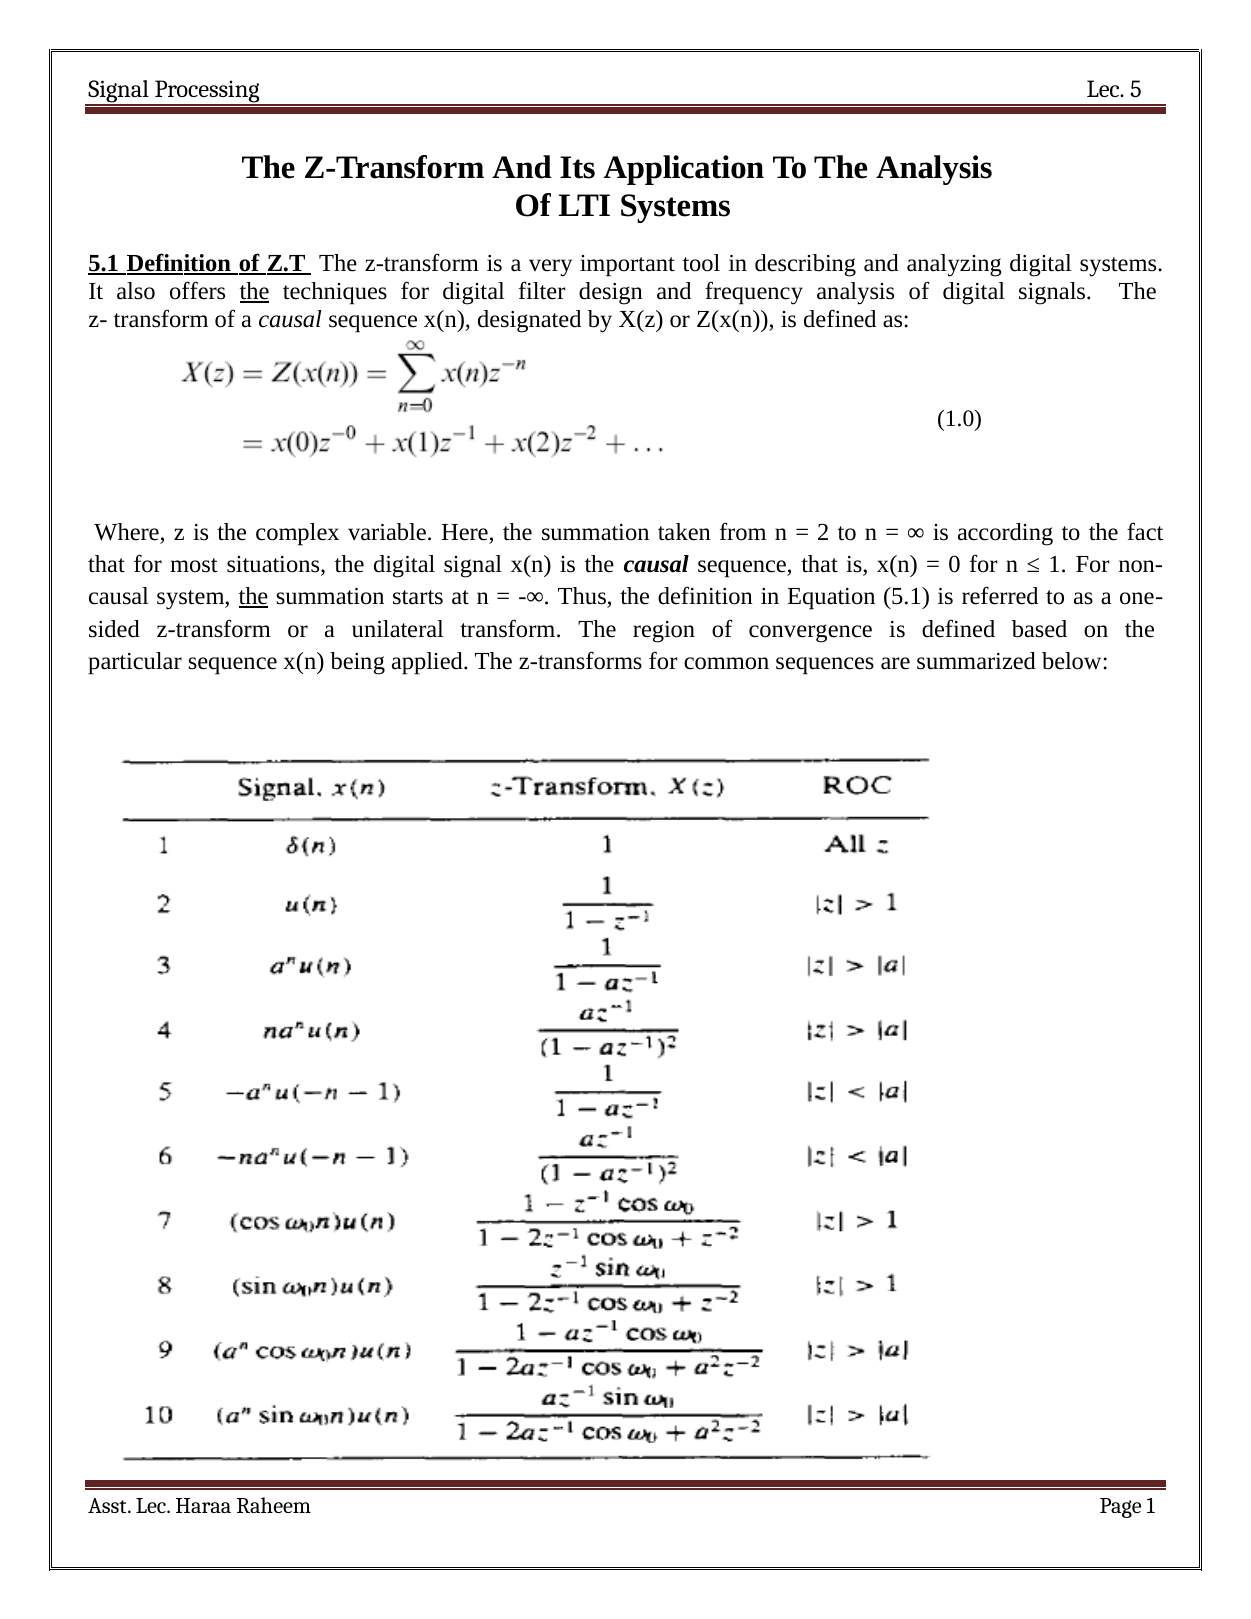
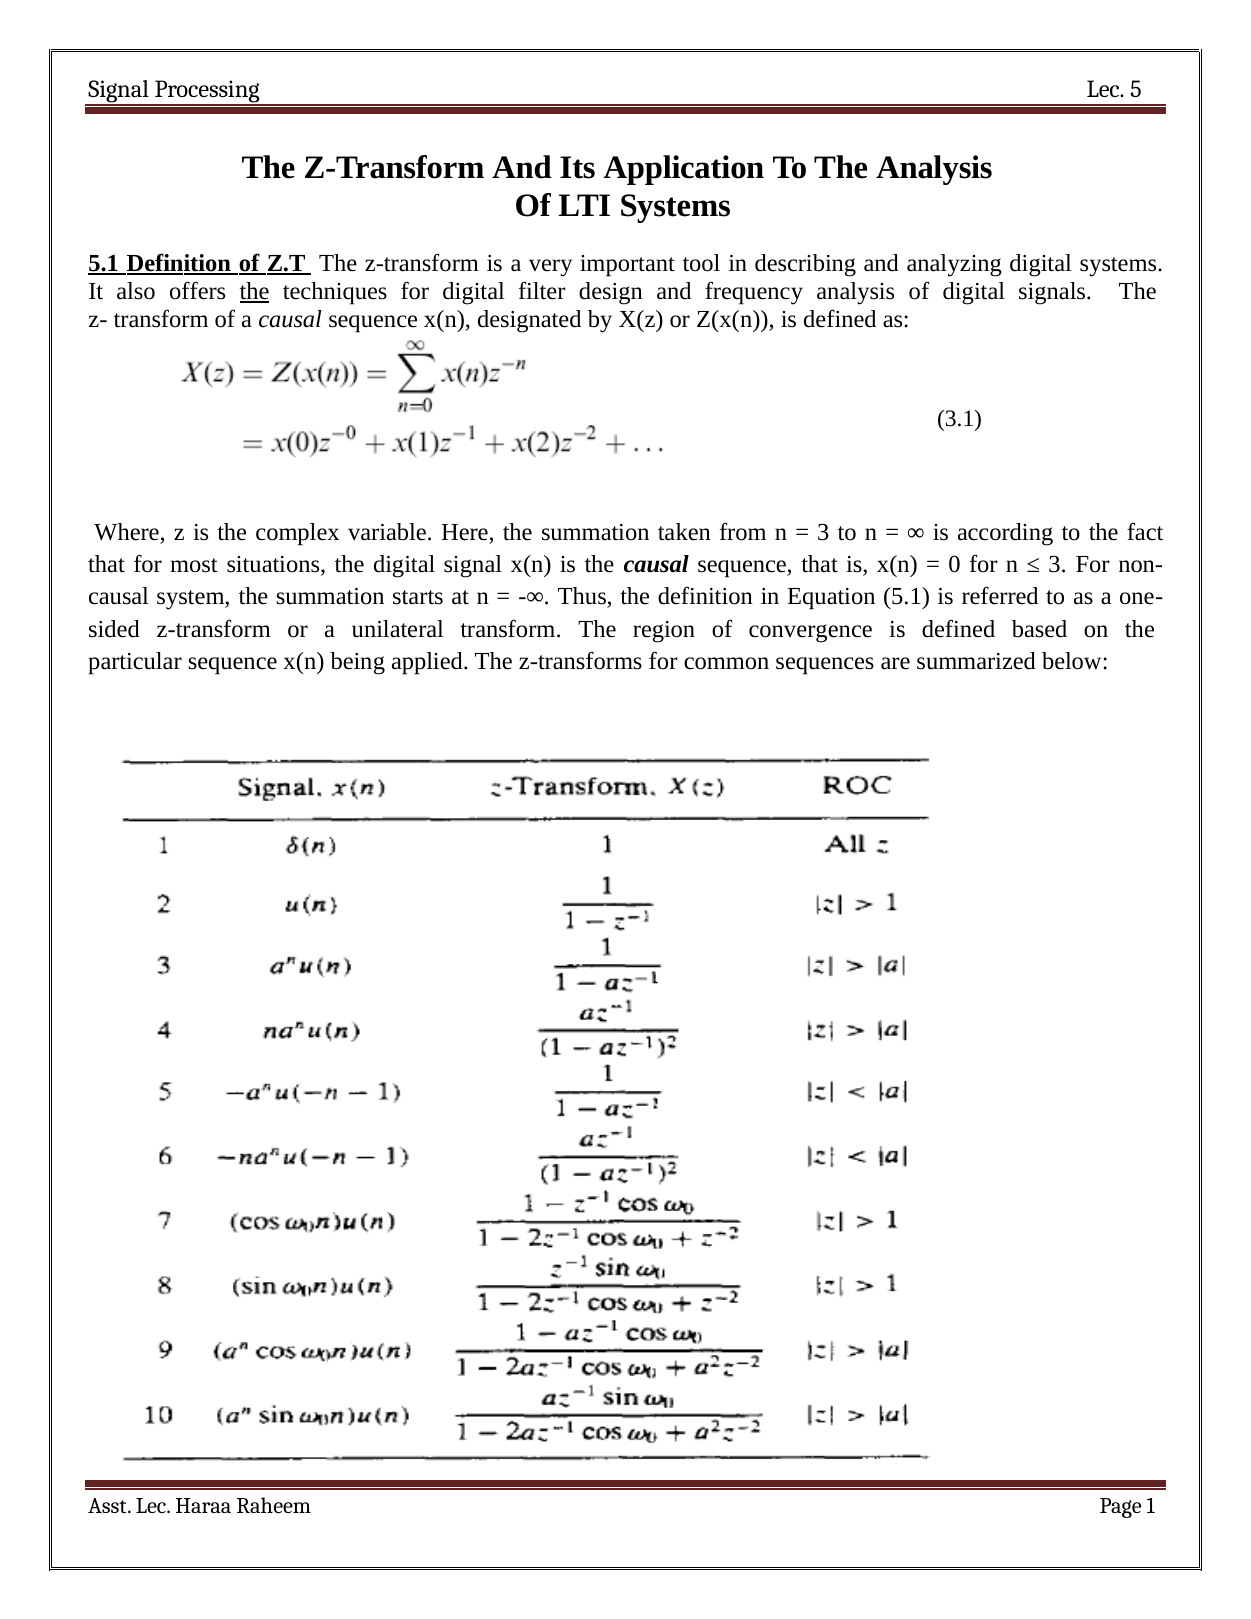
1.0: 1.0 -> 3.1 (960, 419)
2: 2 -> 3 (823, 532)
1: 1 -> 3 (1058, 564)
the underline: present -> none (253, 597)
